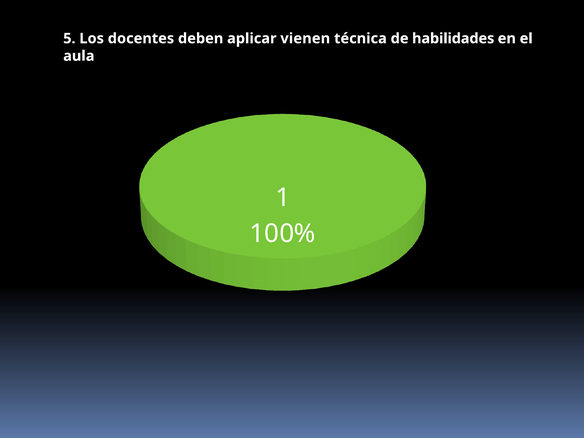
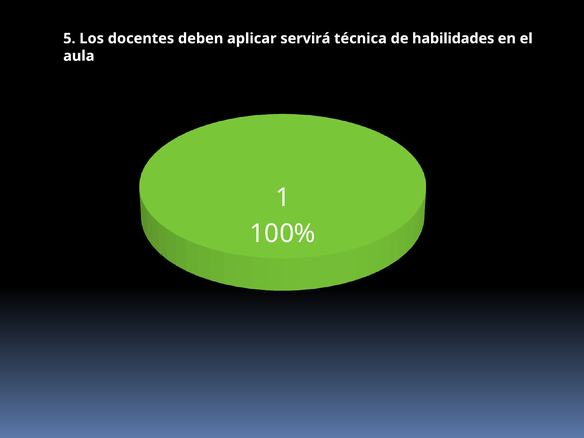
vienen: vienen -> servirá (305, 38)
